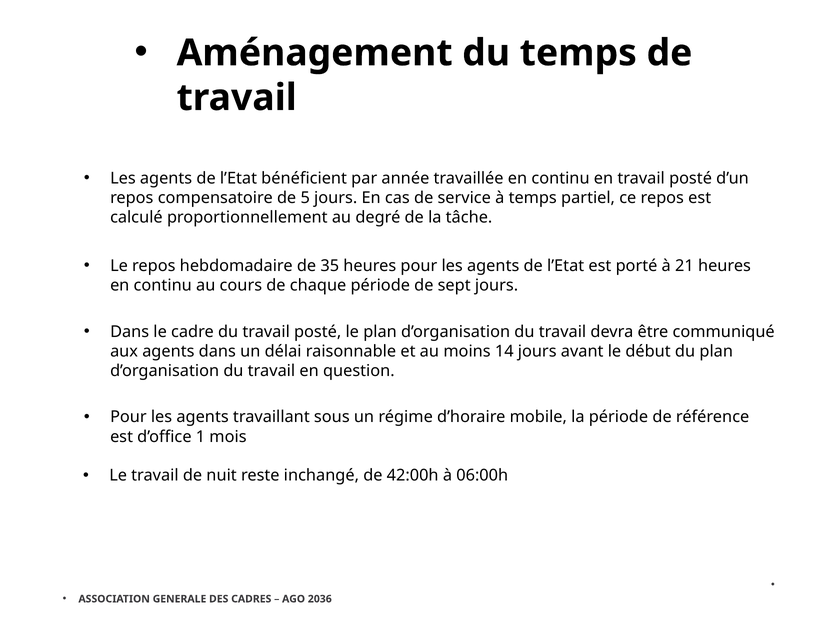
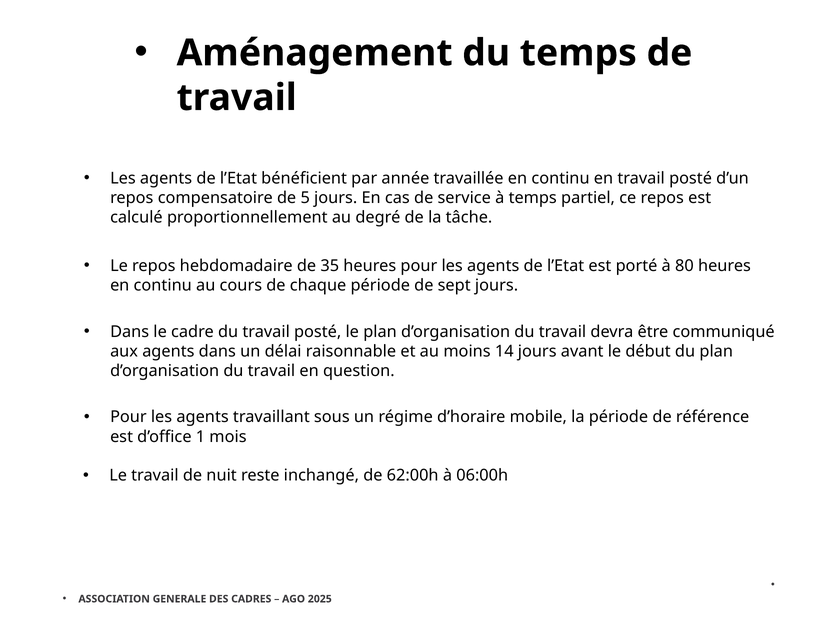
21: 21 -> 80 (684, 266)
42:00h: 42:00h -> 62:00h (413, 476)
2036: 2036 -> 2025 (320, 599)
